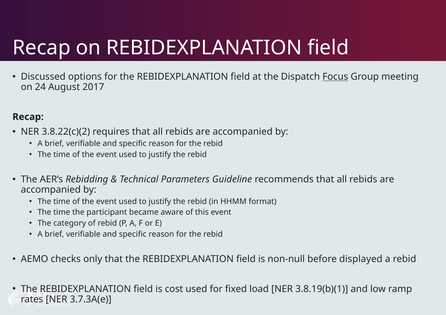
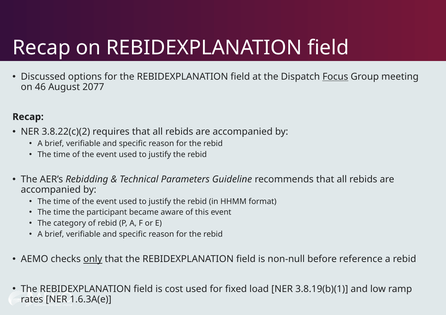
24: 24 -> 46 (40, 87)
2017: 2017 -> 2077 (93, 87)
only underline: none -> present (93, 259)
displayed: displayed -> reference (361, 259)
3.7.3A(e: 3.7.3A(e -> 1.6.3A(e (91, 300)
